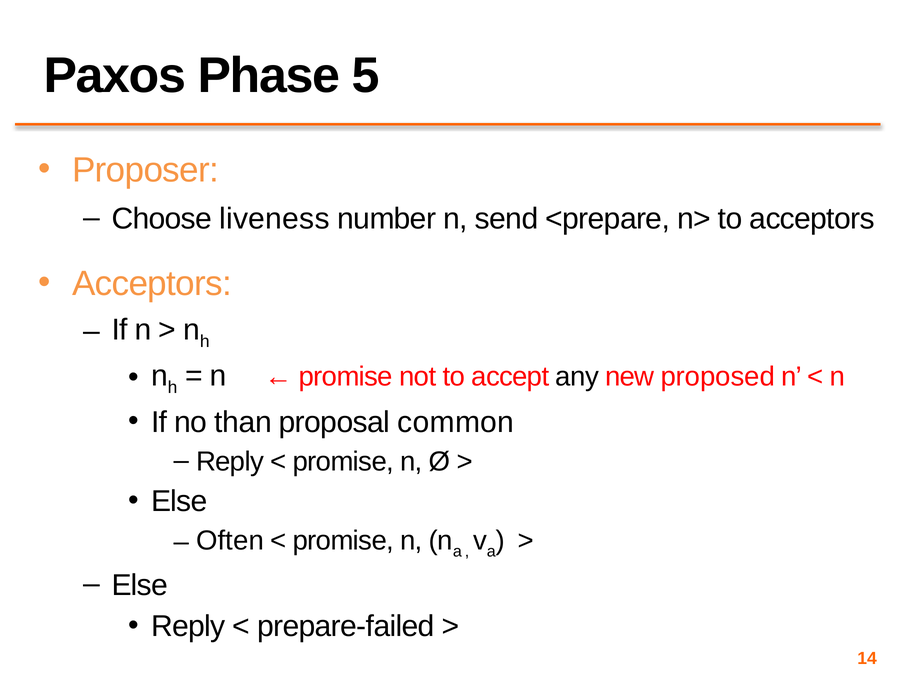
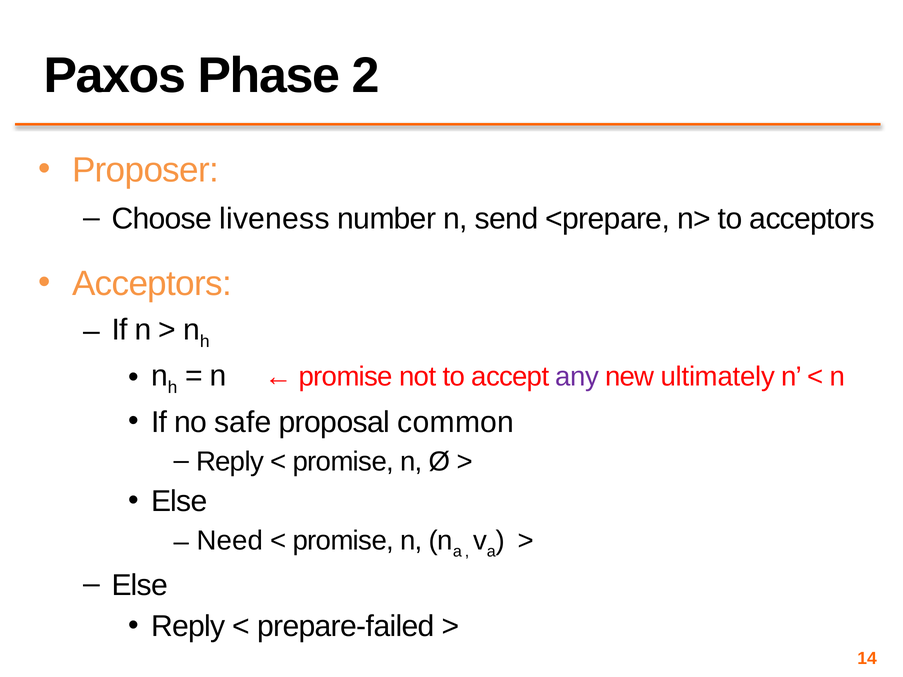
5: 5 -> 2 (366, 76)
any colour: black -> purple (577, 377)
proposed: proposed -> ultimately (718, 377)
than: than -> safe (243, 422)
Often: Often -> Need (230, 541)
